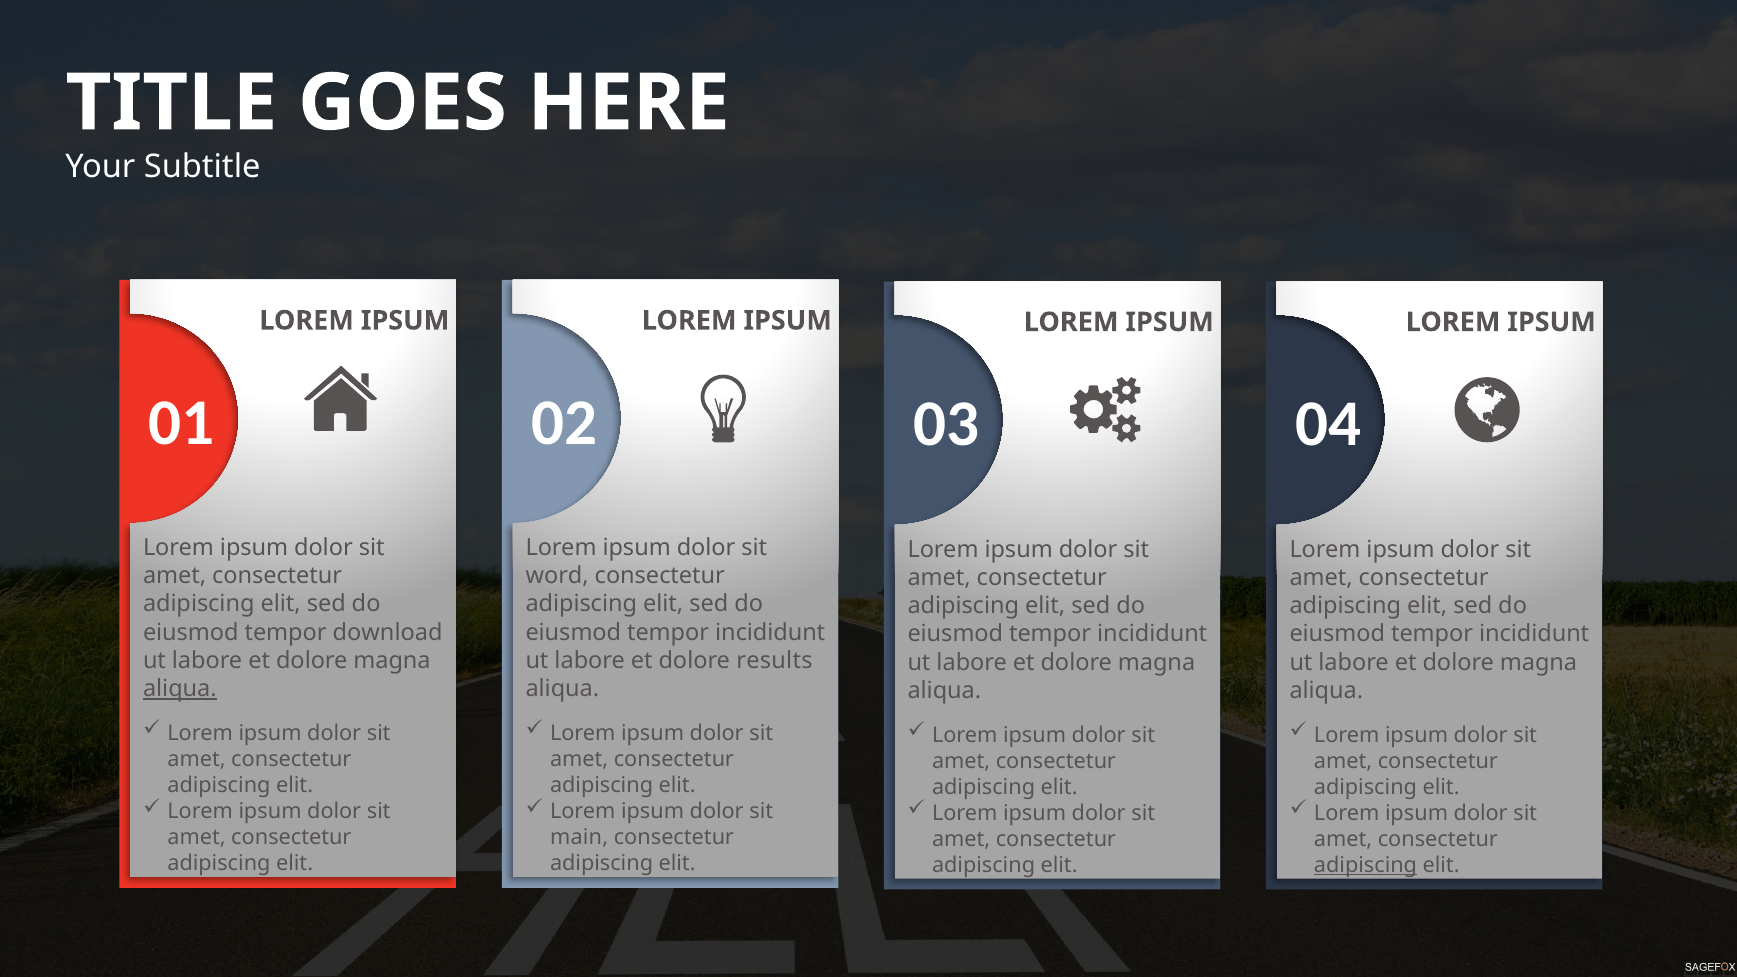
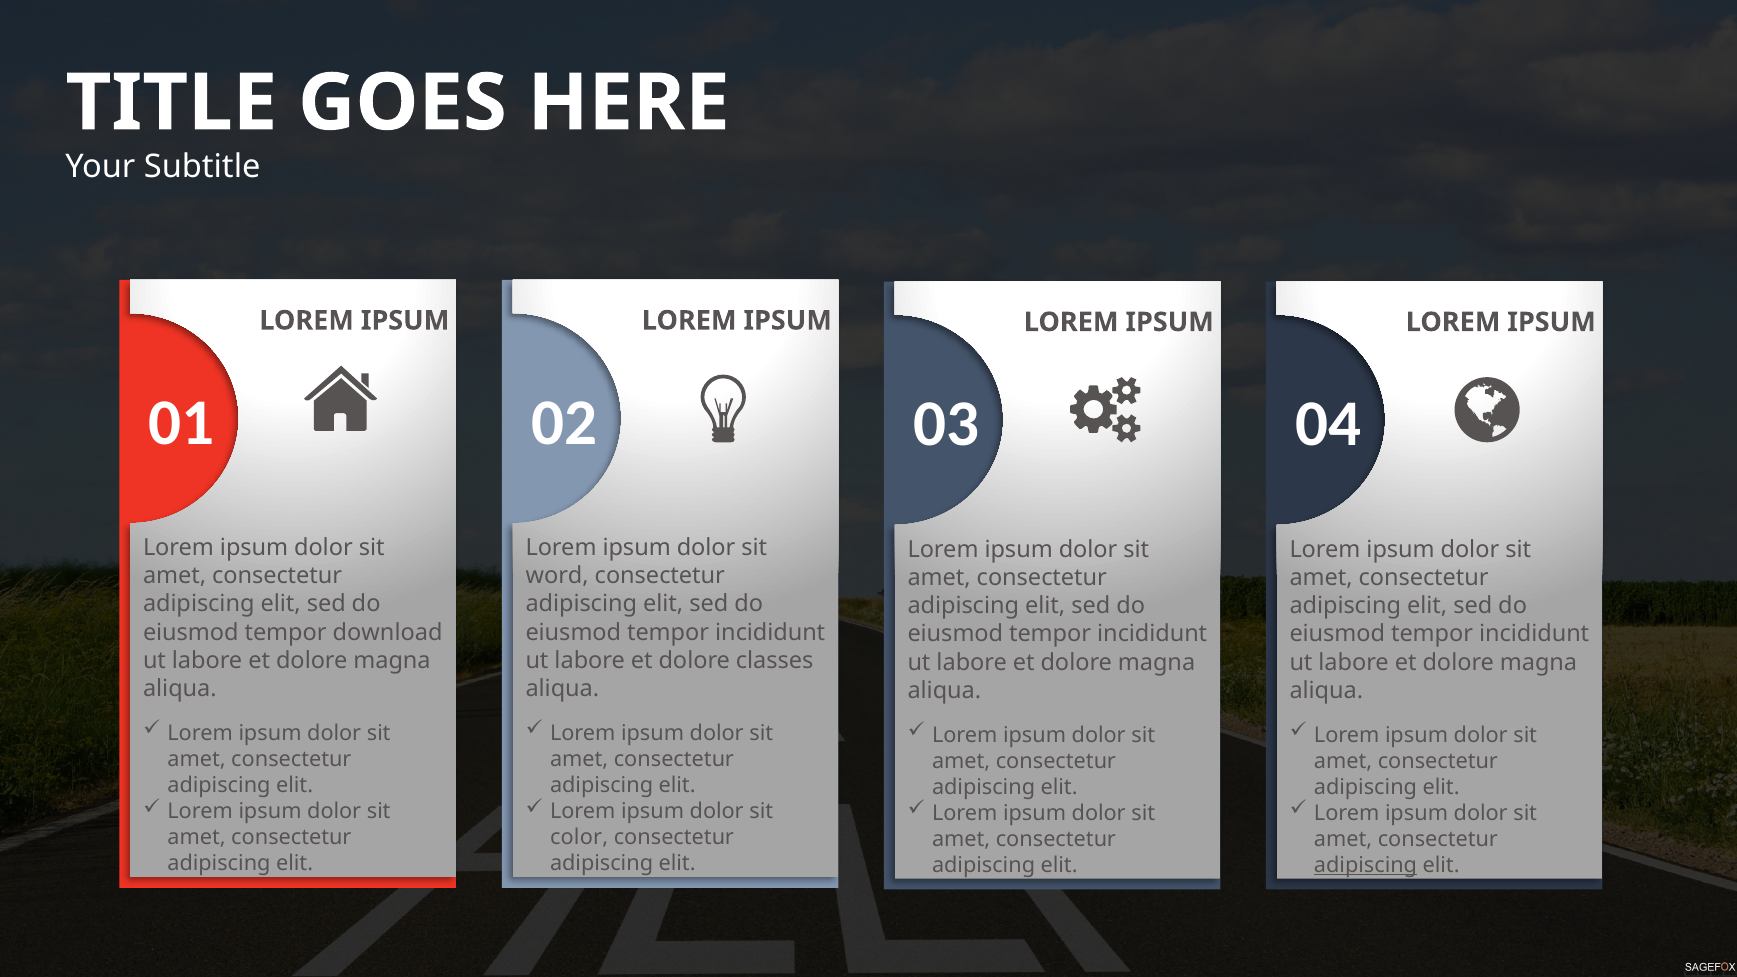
results: results -> classes (775, 661)
aliqua underline: present -> none (180, 689)
main: main -> color (579, 838)
